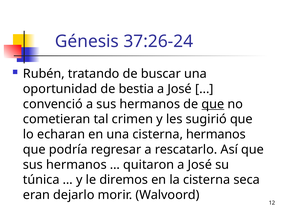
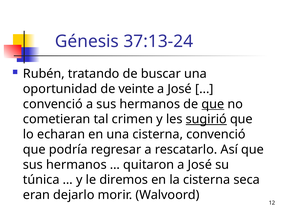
37:26-24: 37:26-24 -> 37:13-24 (158, 41)
bestia: bestia -> veinte (136, 89)
sugirió underline: none -> present (206, 119)
cisterna hermanos: hermanos -> convenció (216, 134)
